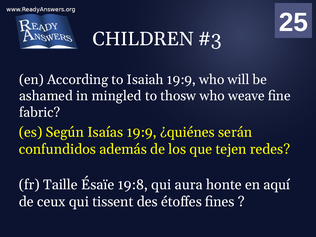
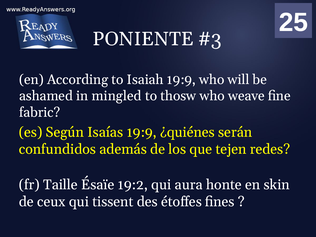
CHILDREN: CHILDREN -> PONIENTE (143, 39)
19:8: 19:8 -> 19:2 (133, 185)
aquí: aquí -> skin (277, 185)
